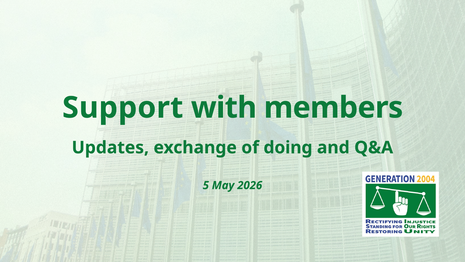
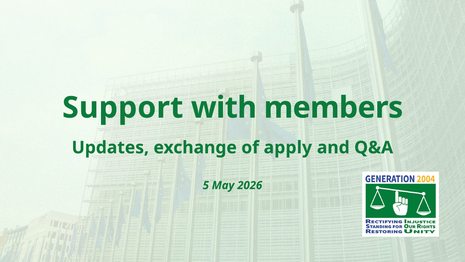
doing: doing -> apply (288, 147)
